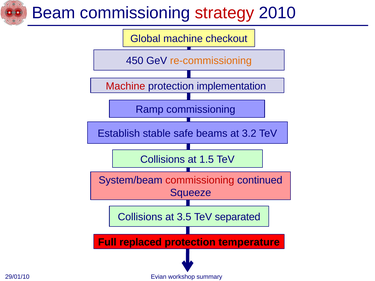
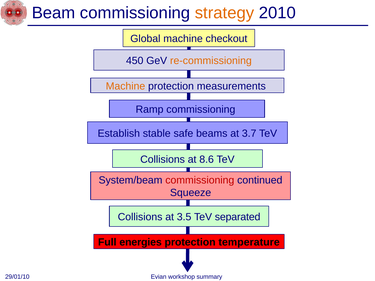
strategy colour: red -> orange (225, 13)
Machine colour: red -> orange (126, 86)
implementation: implementation -> measurements (231, 86)
3.2: 3.2 -> 3.7 (249, 134)
1.5: 1.5 -> 8.6 (207, 160)
replaced: replaced -> energies (141, 242)
